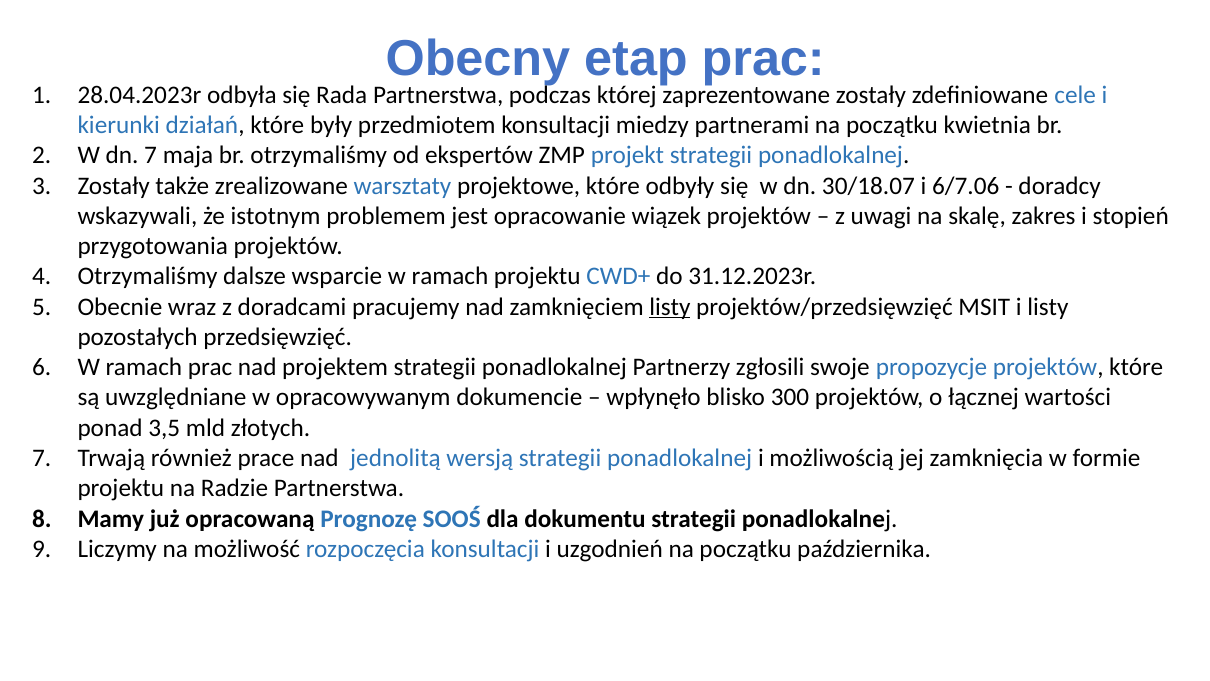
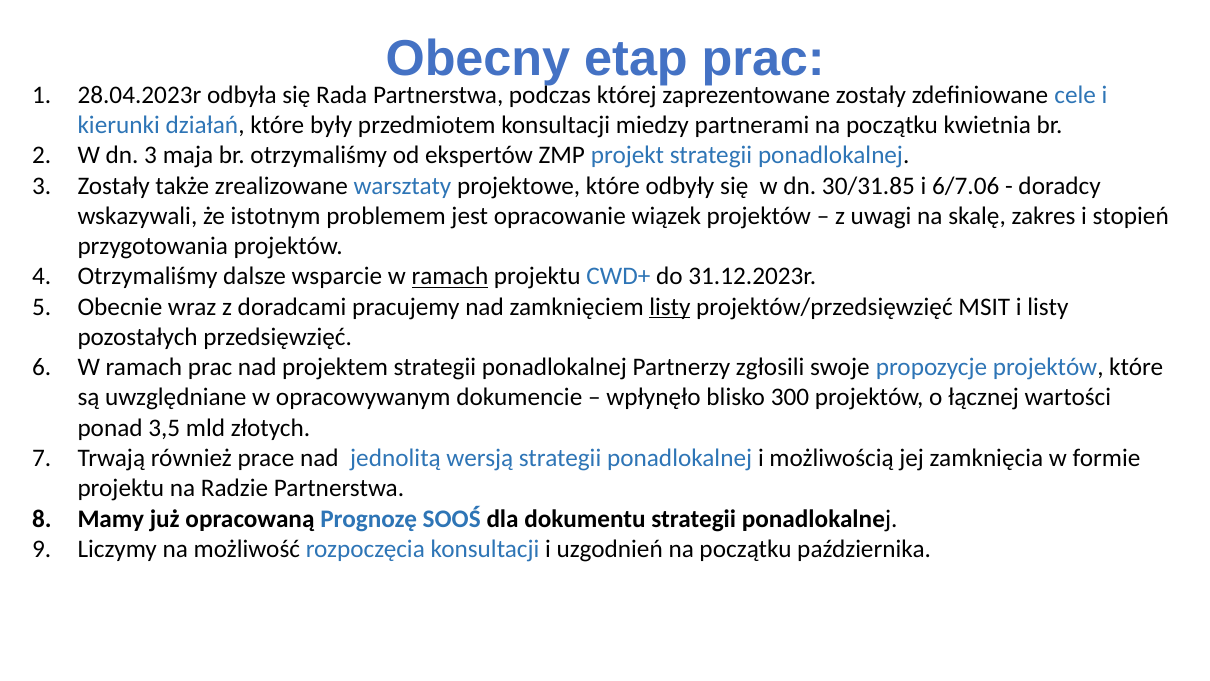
dn 7: 7 -> 3 (151, 155)
30/18.07: 30/18.07 -> 30/31.85 (868, 186)
ramach underline: none -> present (450, 276)
